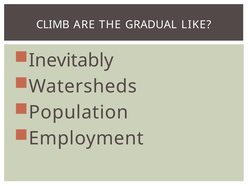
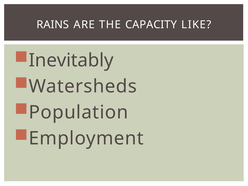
CLIMB: CLIMB -> RAINS (53, 25)
GRADUAL: GRADUAL -> CAPACITY (151, 25)
